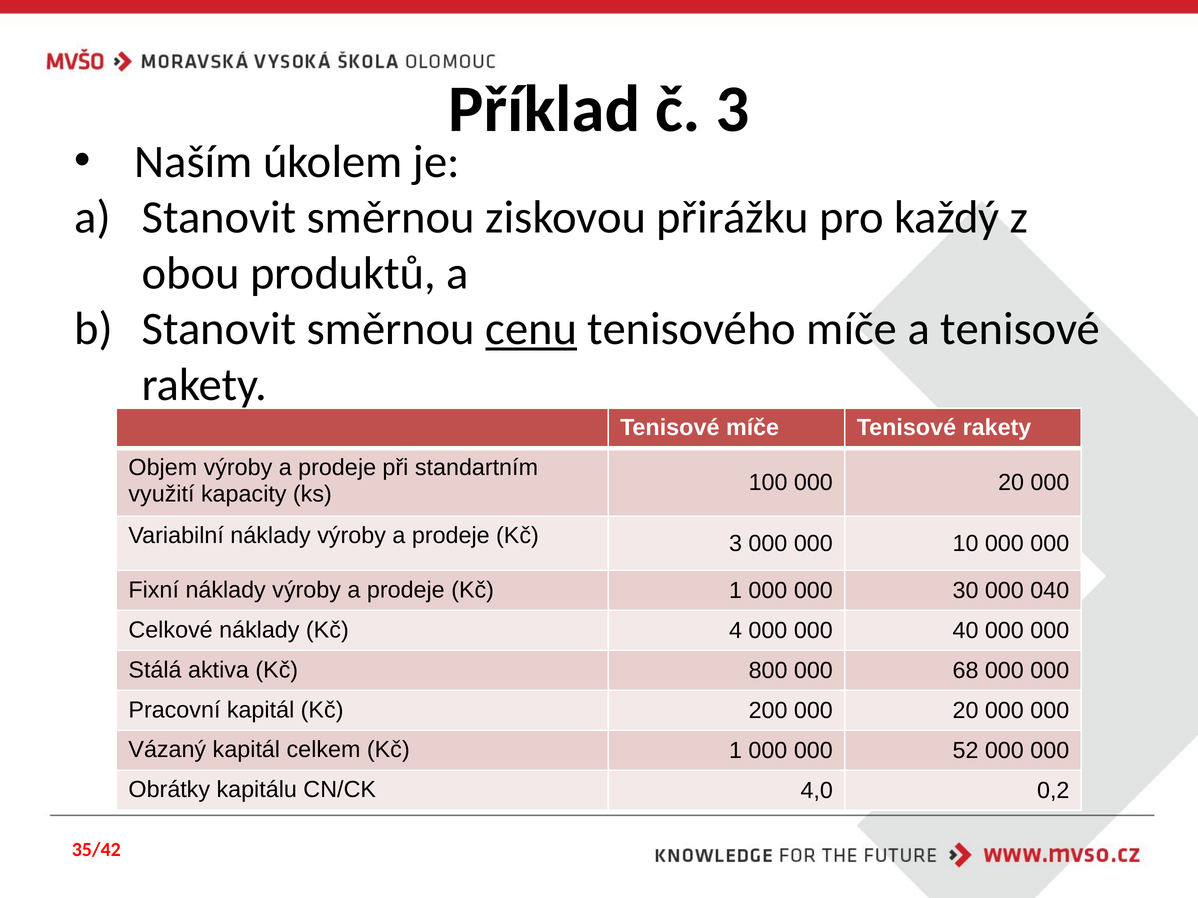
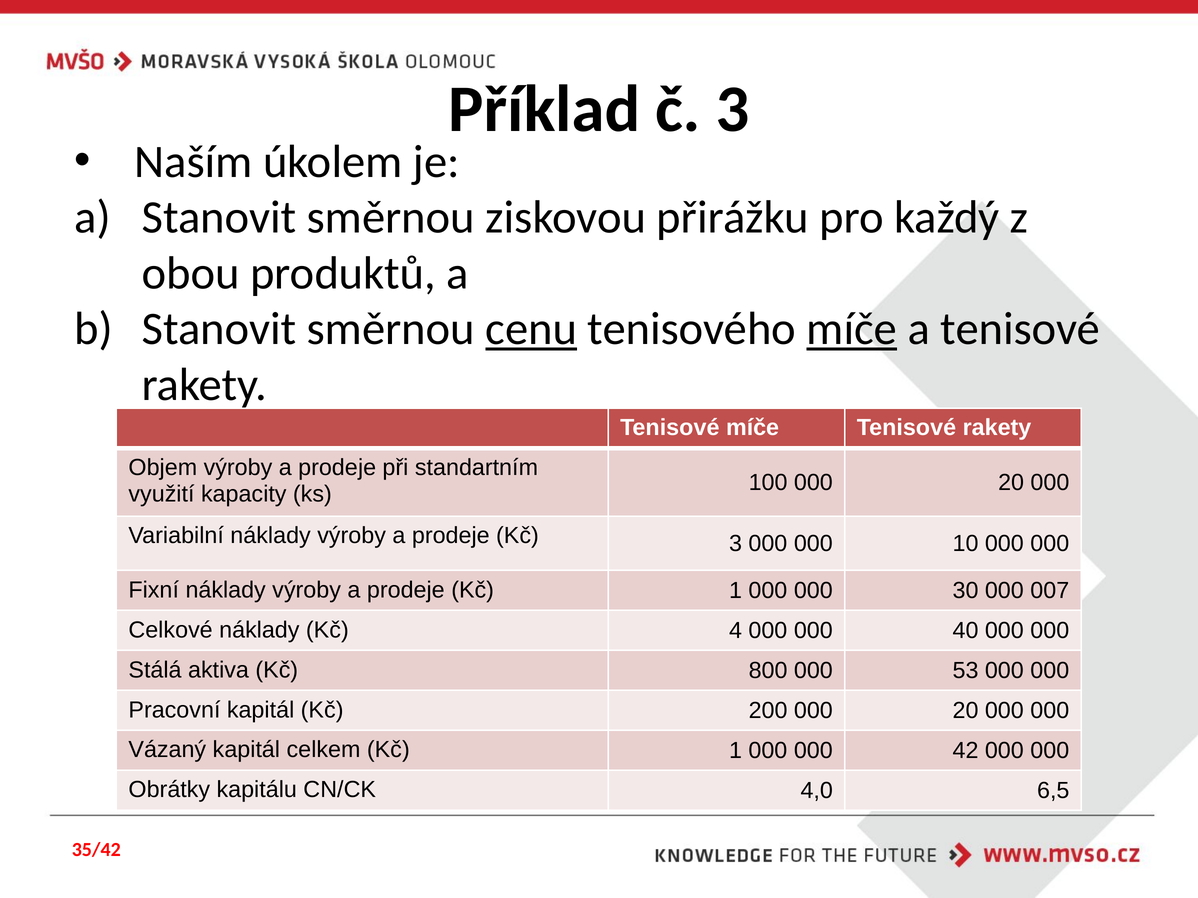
míče underline: none -> present (852, 329)
040: 040 -> 007 (1050, 591)
68: 68 -> 53 (966, 671)
52: 52 -> 42 (966, 751)
0,2: 0,2 -> 6,5 (1053, 791)
